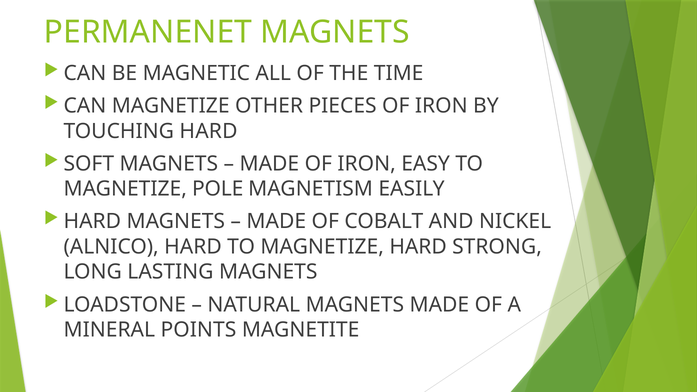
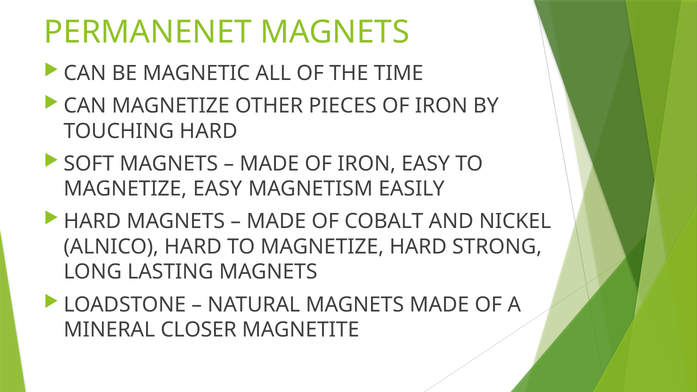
MAGNETIZE POLE: POLE -> EASY (218, 189)
POINTS: POINTS -> CLOSER (199, 330)
